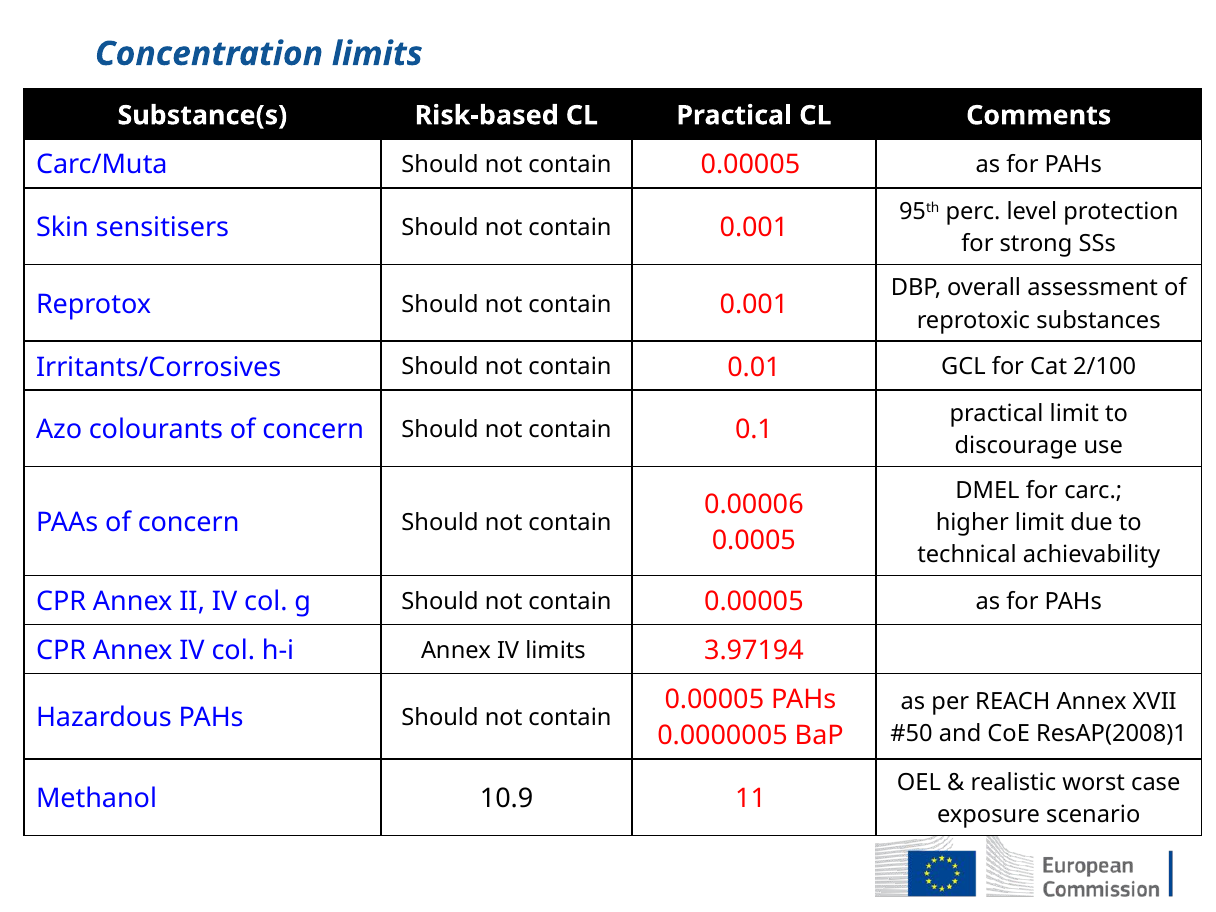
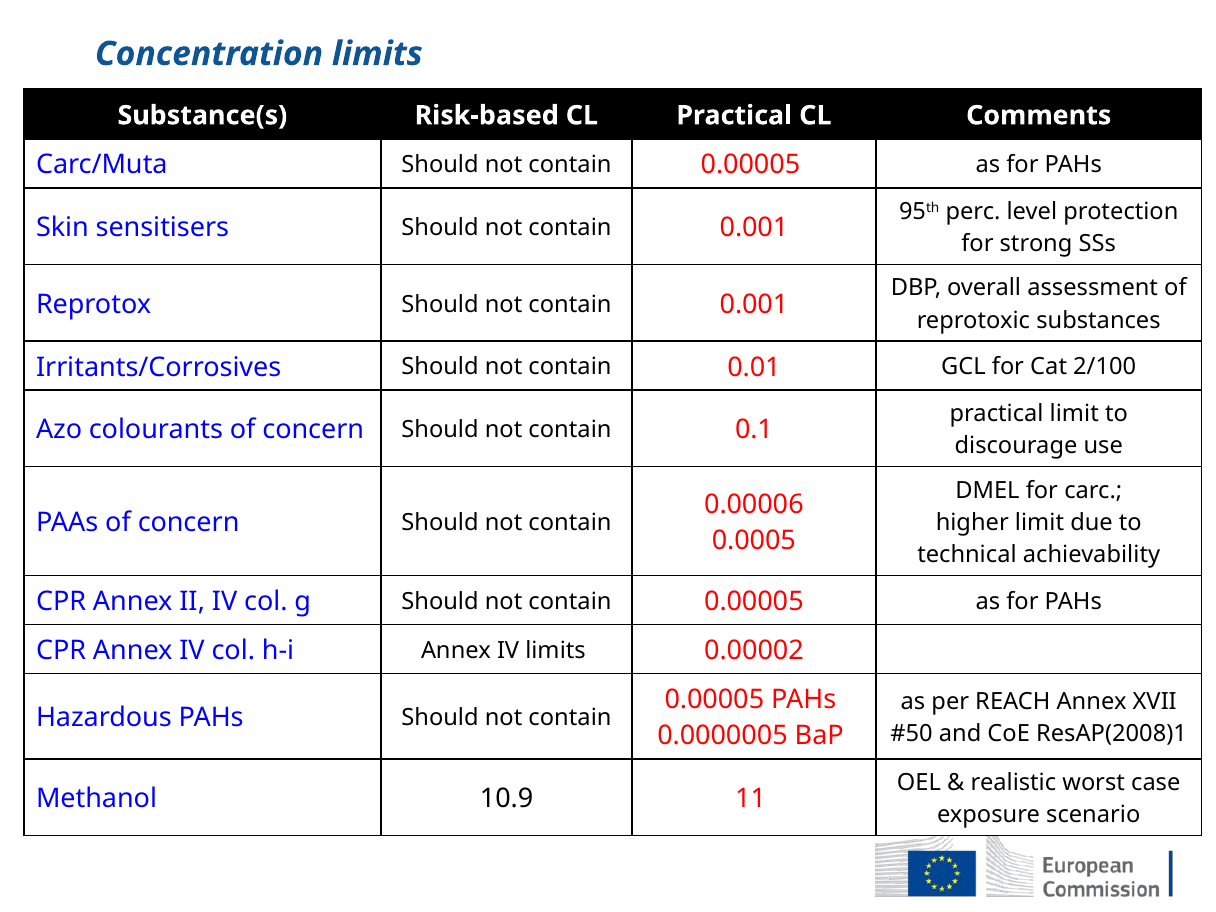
3.97194: 3.97194 -> 0.00002 (754, 650)
